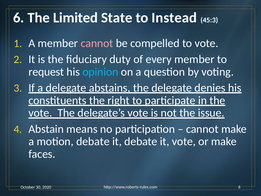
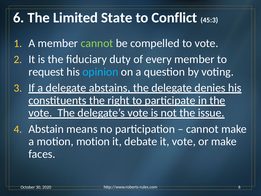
Instead: Instead -> Conflict (174, 18)
cannot colour: pink -> light green (97, 43)
motion debate: debate -> motion (93, 141)
